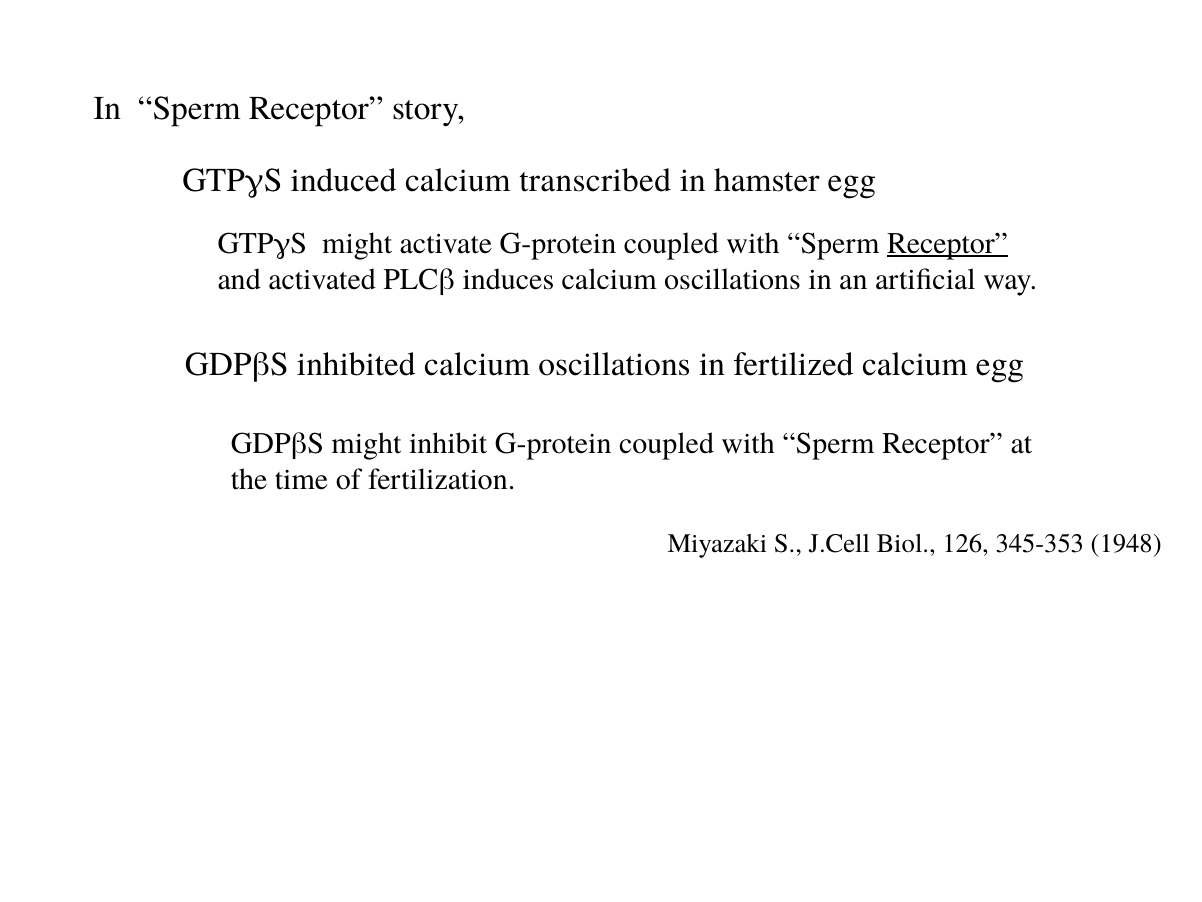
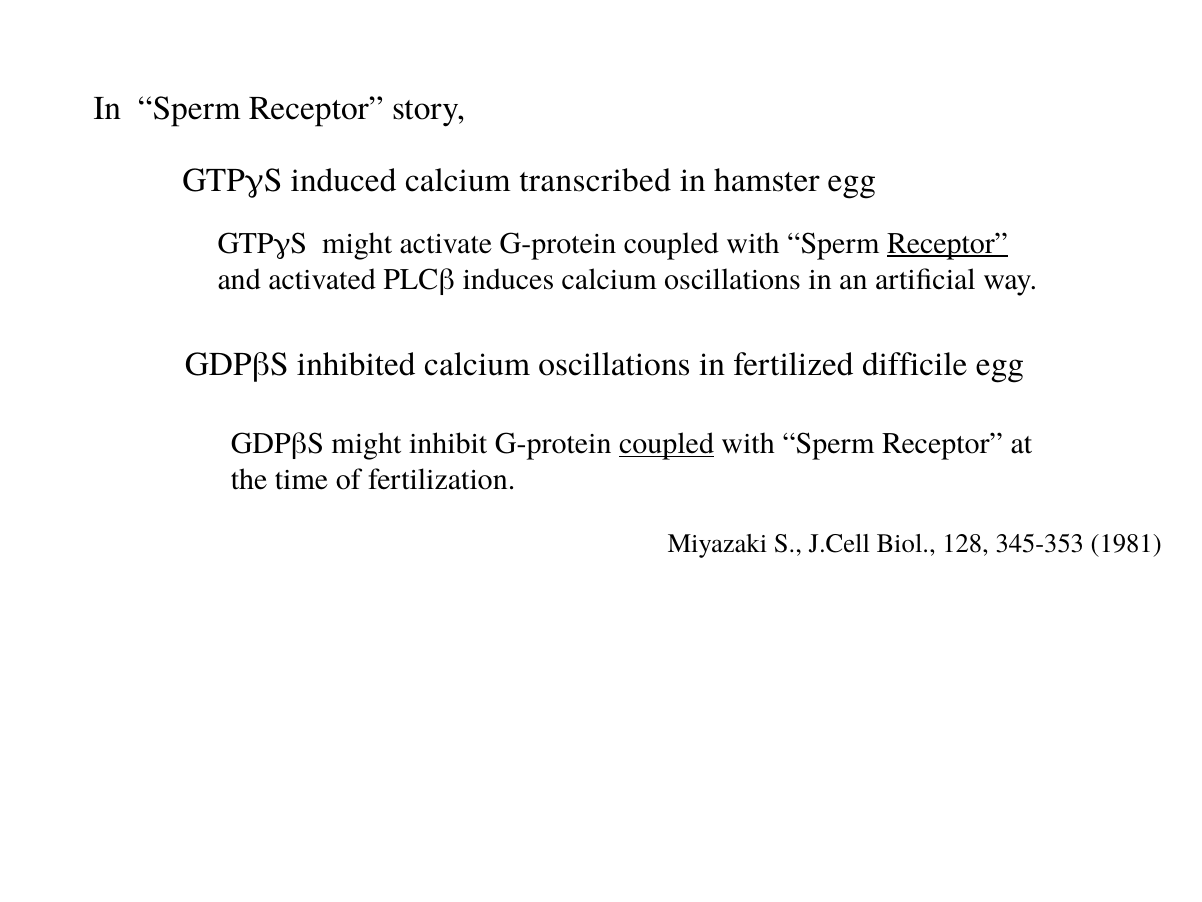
fertilized calcium: calcium -> difficile (915, 364)
coupled underline: none -> present (667, 443)
126: 126 -> 128 (966, 544)
1948: 1948 -> 1981 (1126, 544)
